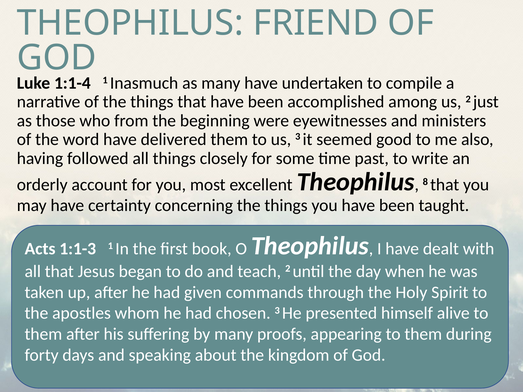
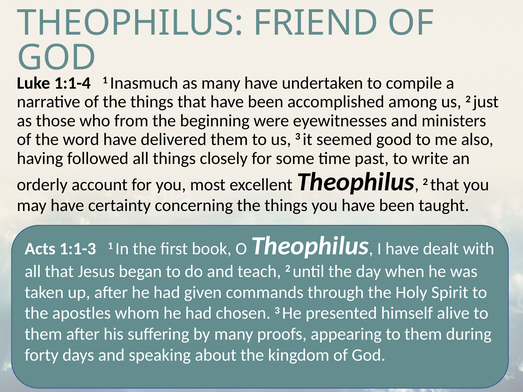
8: 8 -> 2 (425, 182)
